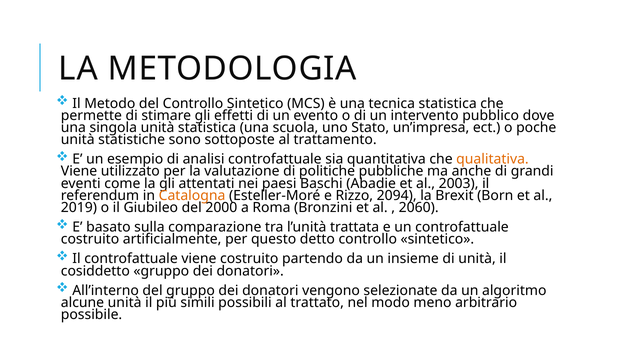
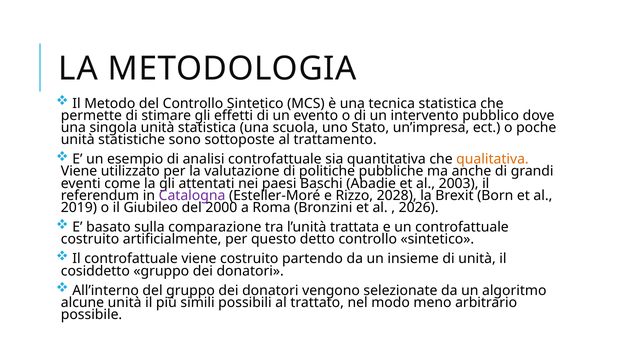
Catalogna colour: orange -> purple (192, 195)
2094: 2094 -> 2028 (397, 195)
2060: 2060 -> 2026 (419, 207)
